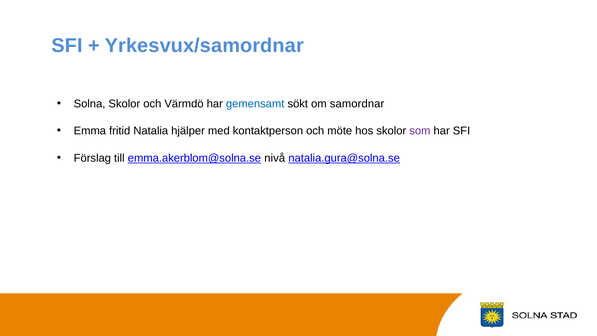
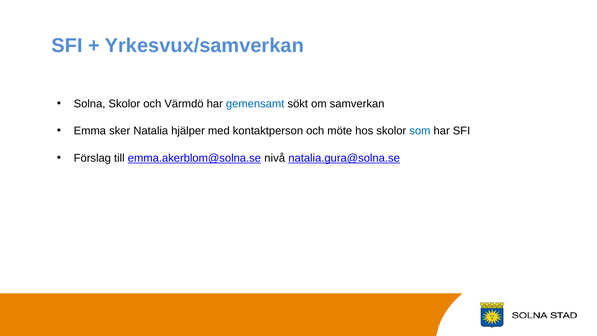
Yrkesvux/samordnar: Yrkesvux/samordnar -> Yrkesvux/samverkan (204, 46)
samordnar: samordnar -> samverkan (357, 104)
fritid: fritid -> sker (120, 131)
som colour: purple -> blue (420, 131)
